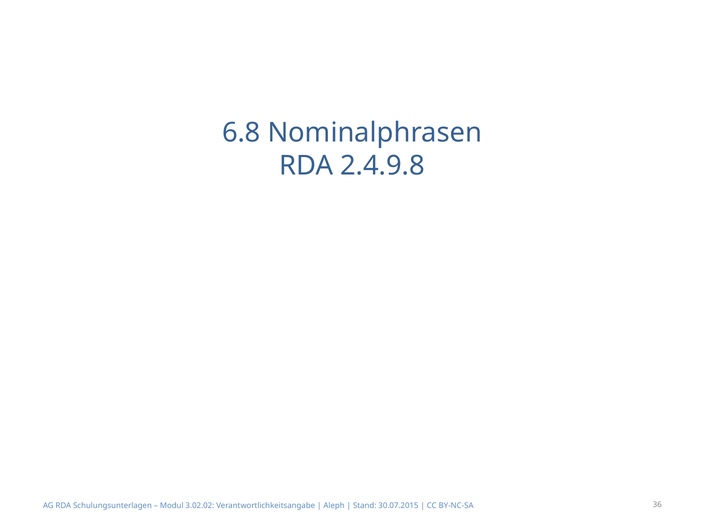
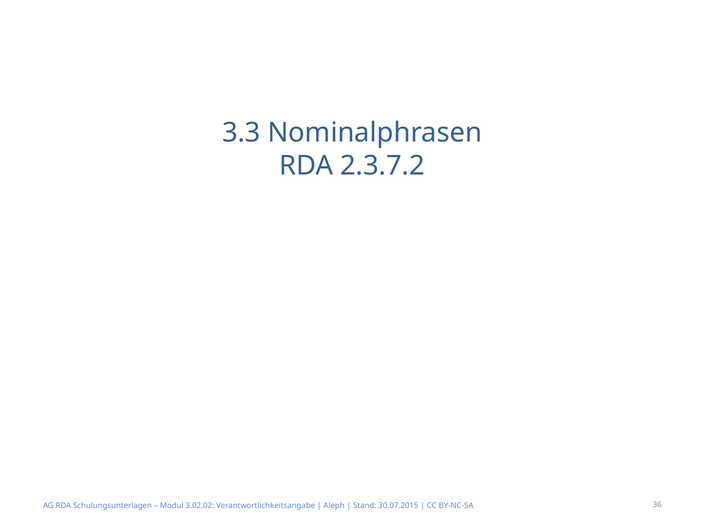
6.8: 6.8 -> 3.3 (241, 133)
2.4.9.8: 2.4.9.8 -> 2.3.7.2 (382, 166)
